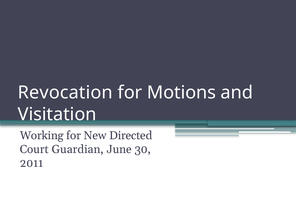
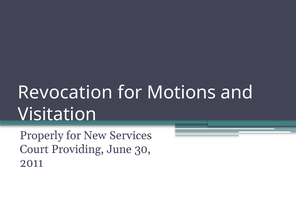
Working: Working -> Properly (42, 135)
Directed: Directed -> Services (131, 135)
Guardian: Guardian -> Providing (78, 149)
